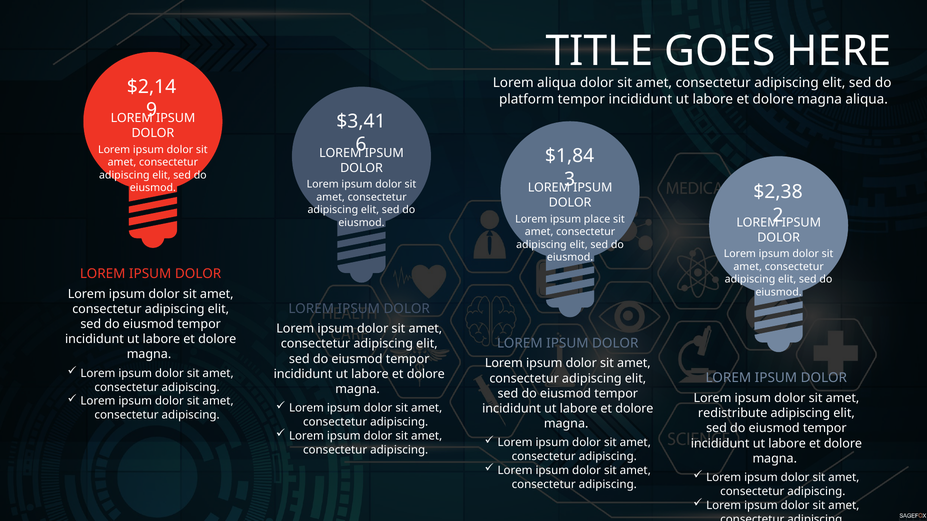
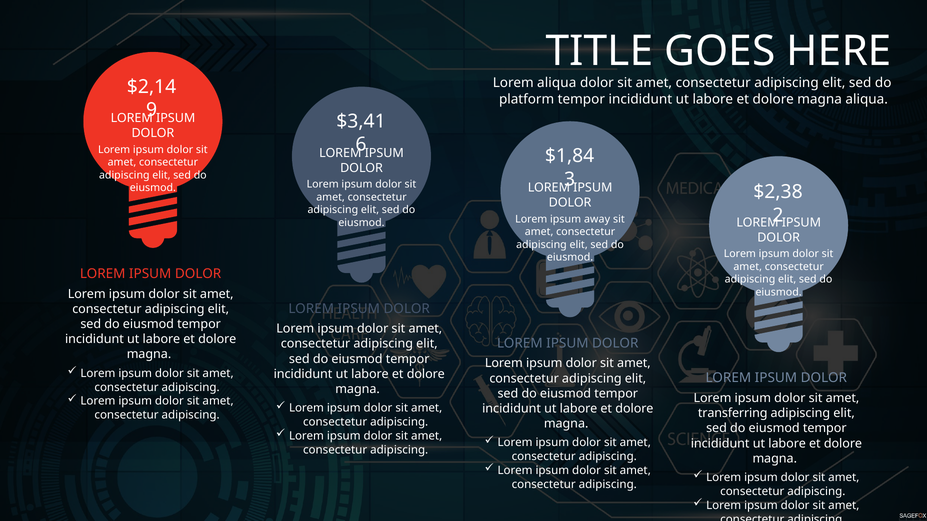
place: place -> away (597, 219)
redistribute: redistribute -> transferring (733, 414)
